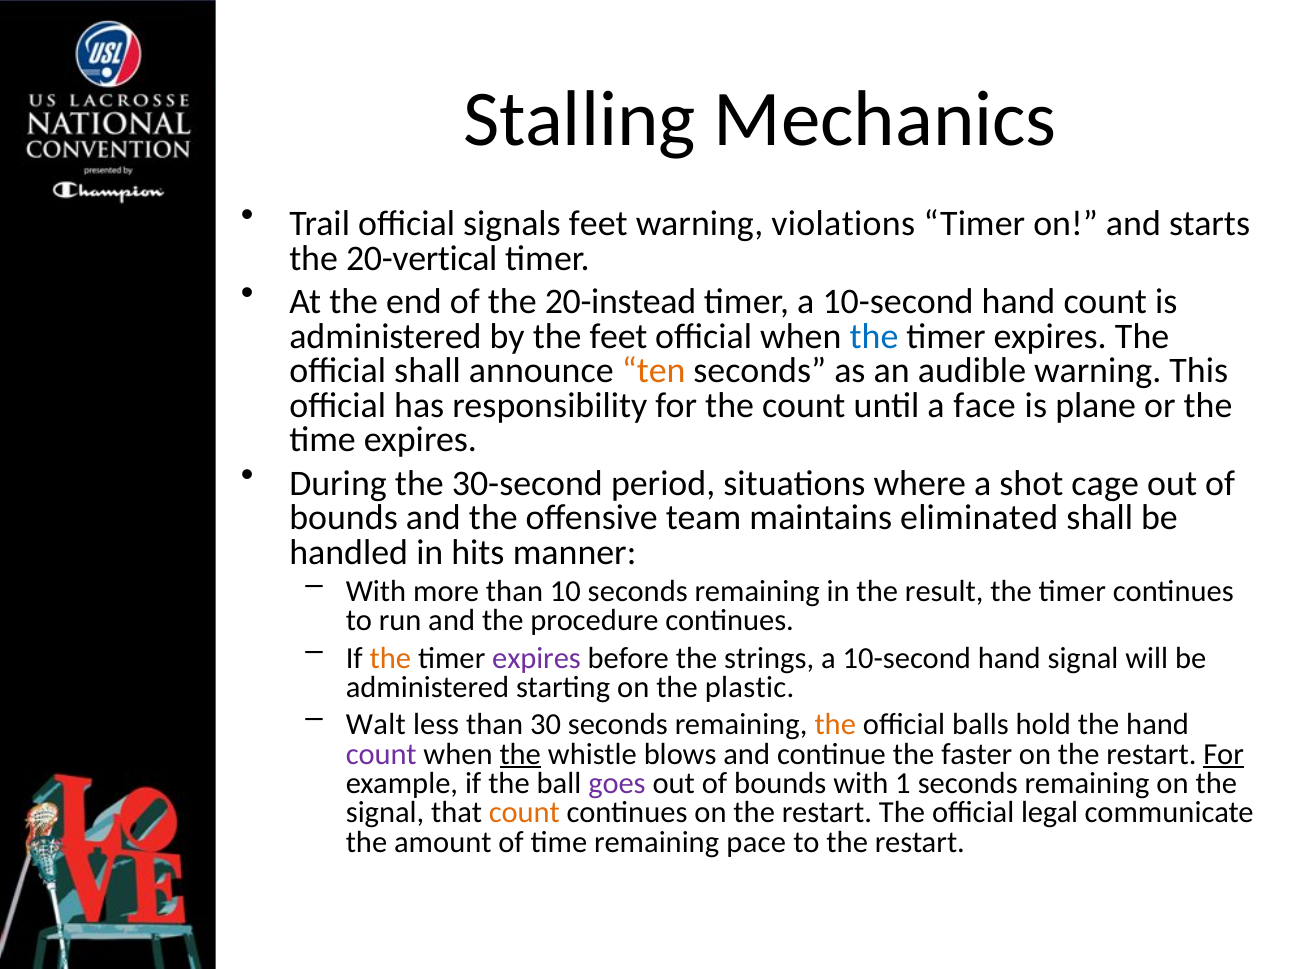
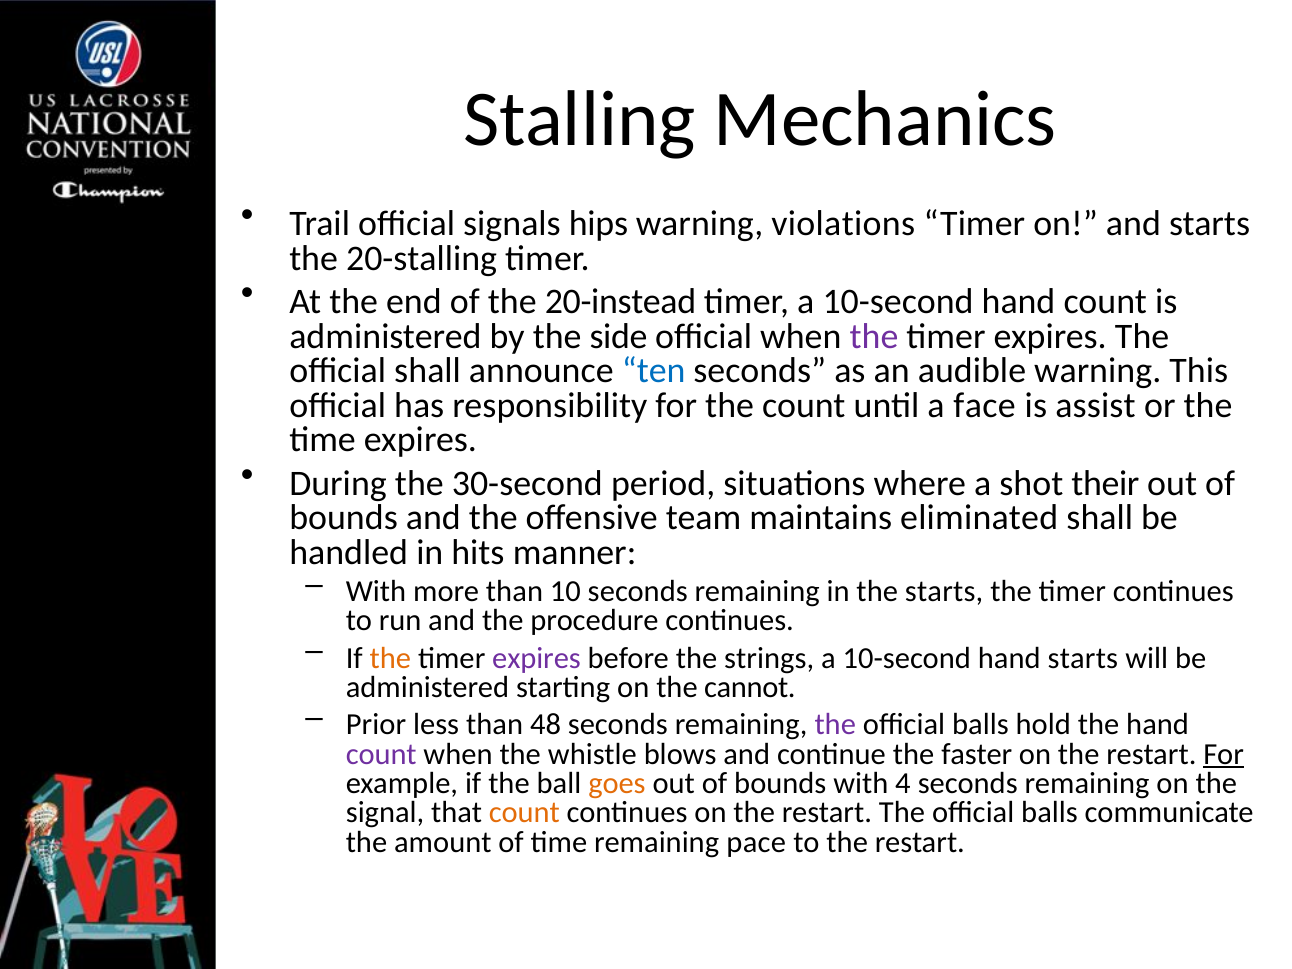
signals feet: feet -> hips (598, 224)
20-vertical: 20-vertical -> 20-stalling (422, 258)
the feet: feet -> side (618, 336)
the colour: blue -> purple (874, 336)
ten colour: orange -> blue (654, 371)
plane: plane -> assist (1095, 405)
cage: cage -> their (1105, 483)
the result: result -> starts (944, 592)
hand signal: signal -> starts (1083, 658)
plastic: plastic -> cannot (750, 688)
Walt: Walt -> Prior (376, 725)
30: 30 -> 48 (545, 725)
the colour: orange -> purple (835, 725)
the underline: present -> none (520, 754)
goes colour: purple -> orange (617, 783)
1: 1 -> 4 (903, 783)
restart The official legal: legal -> balls (1050, 813)
